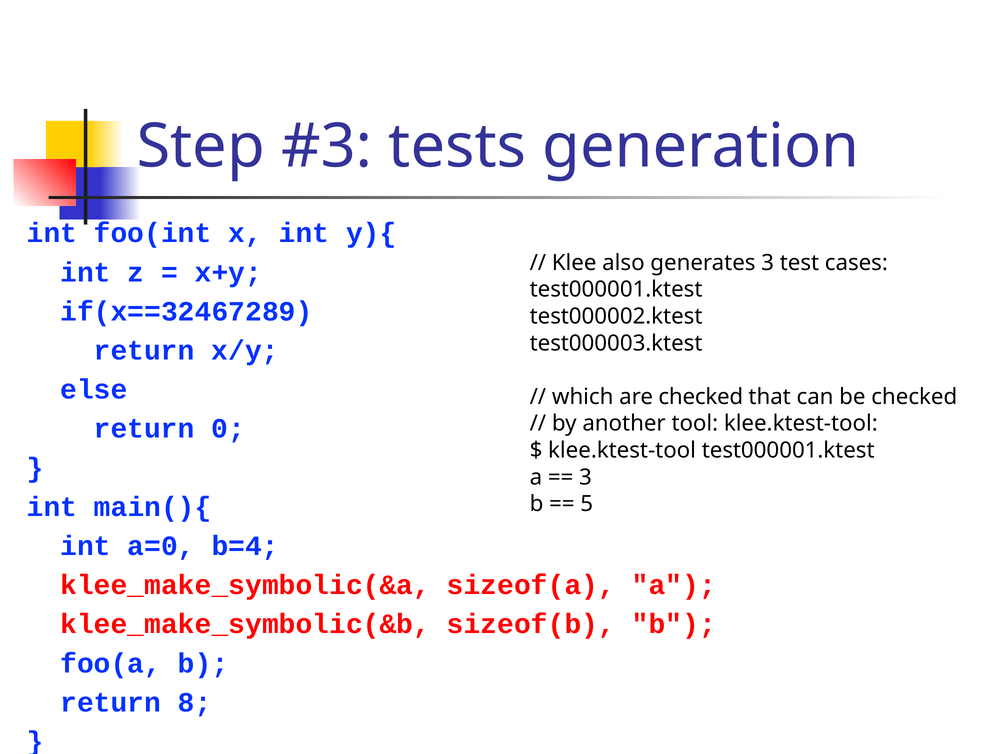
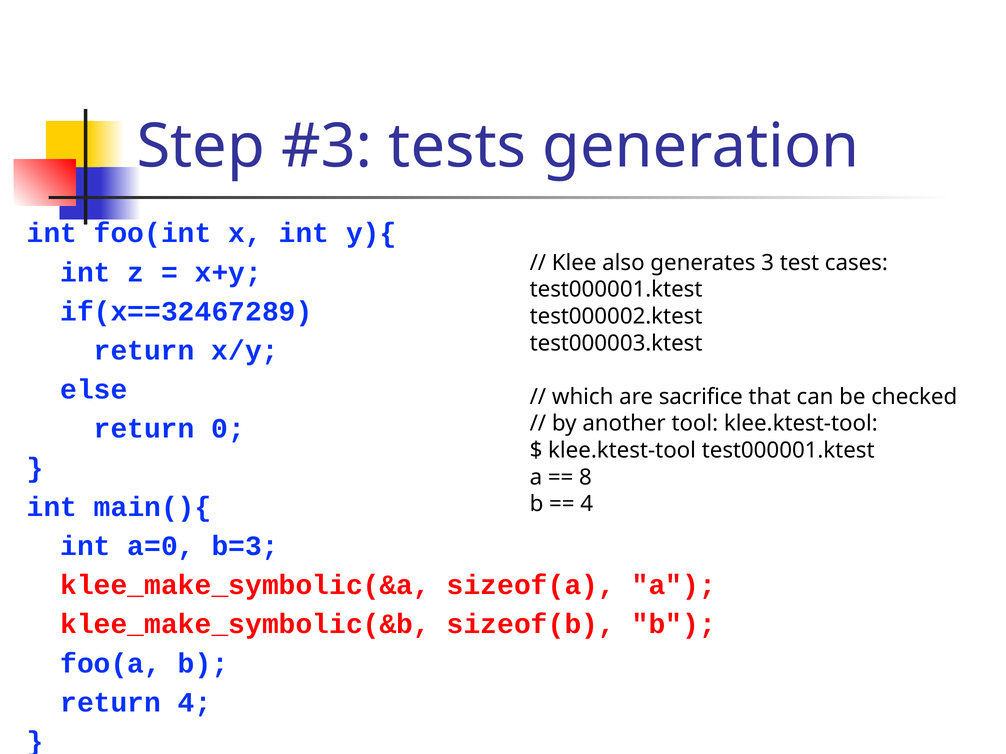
are checked: checked -> sacrifice (701, 397)
3: 3 -> 8 (585, 477)
5: 5 -> 4 (587, 504)
b=4: b=4 -> b=3 (245, 546)
return 8: 8 -> 4 (195, 703)
